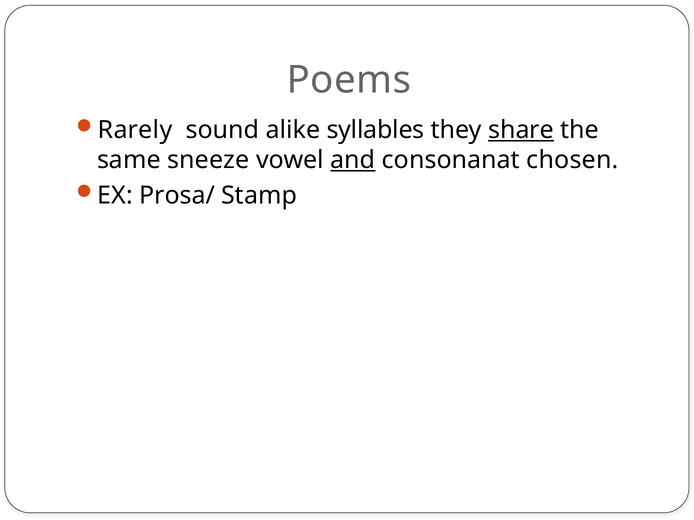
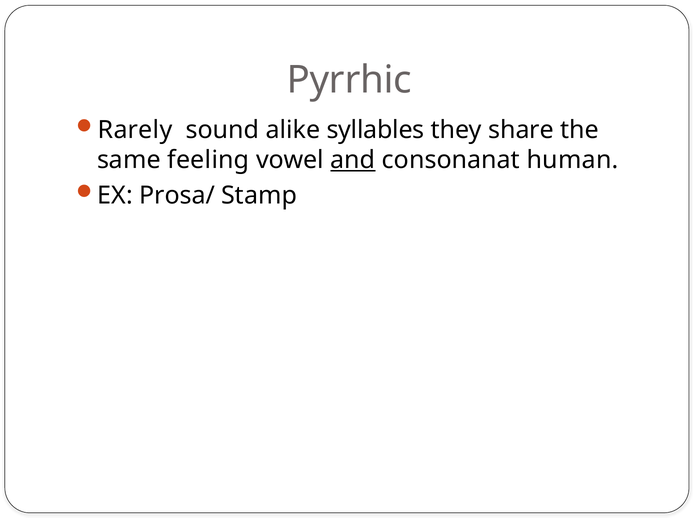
Poems: Poems -> Pyrrhic (349, 80)
share underline: present -> none (521, 130)
sneeze: sneeze -> feeling (208, 160)
chosen: chosen -> human (573, 160)
